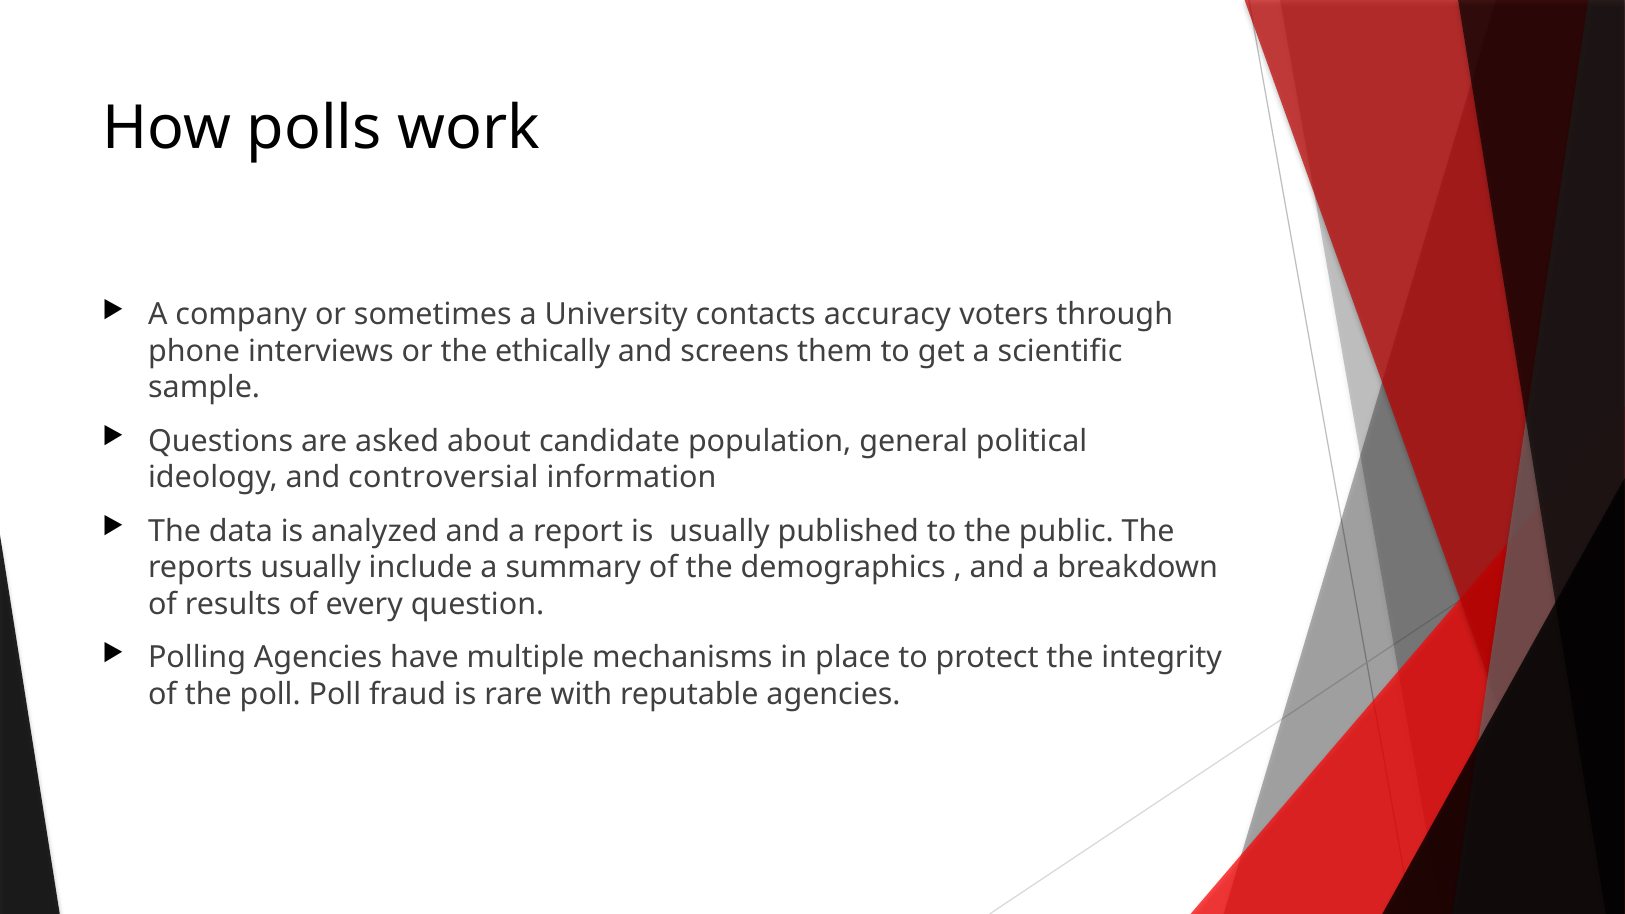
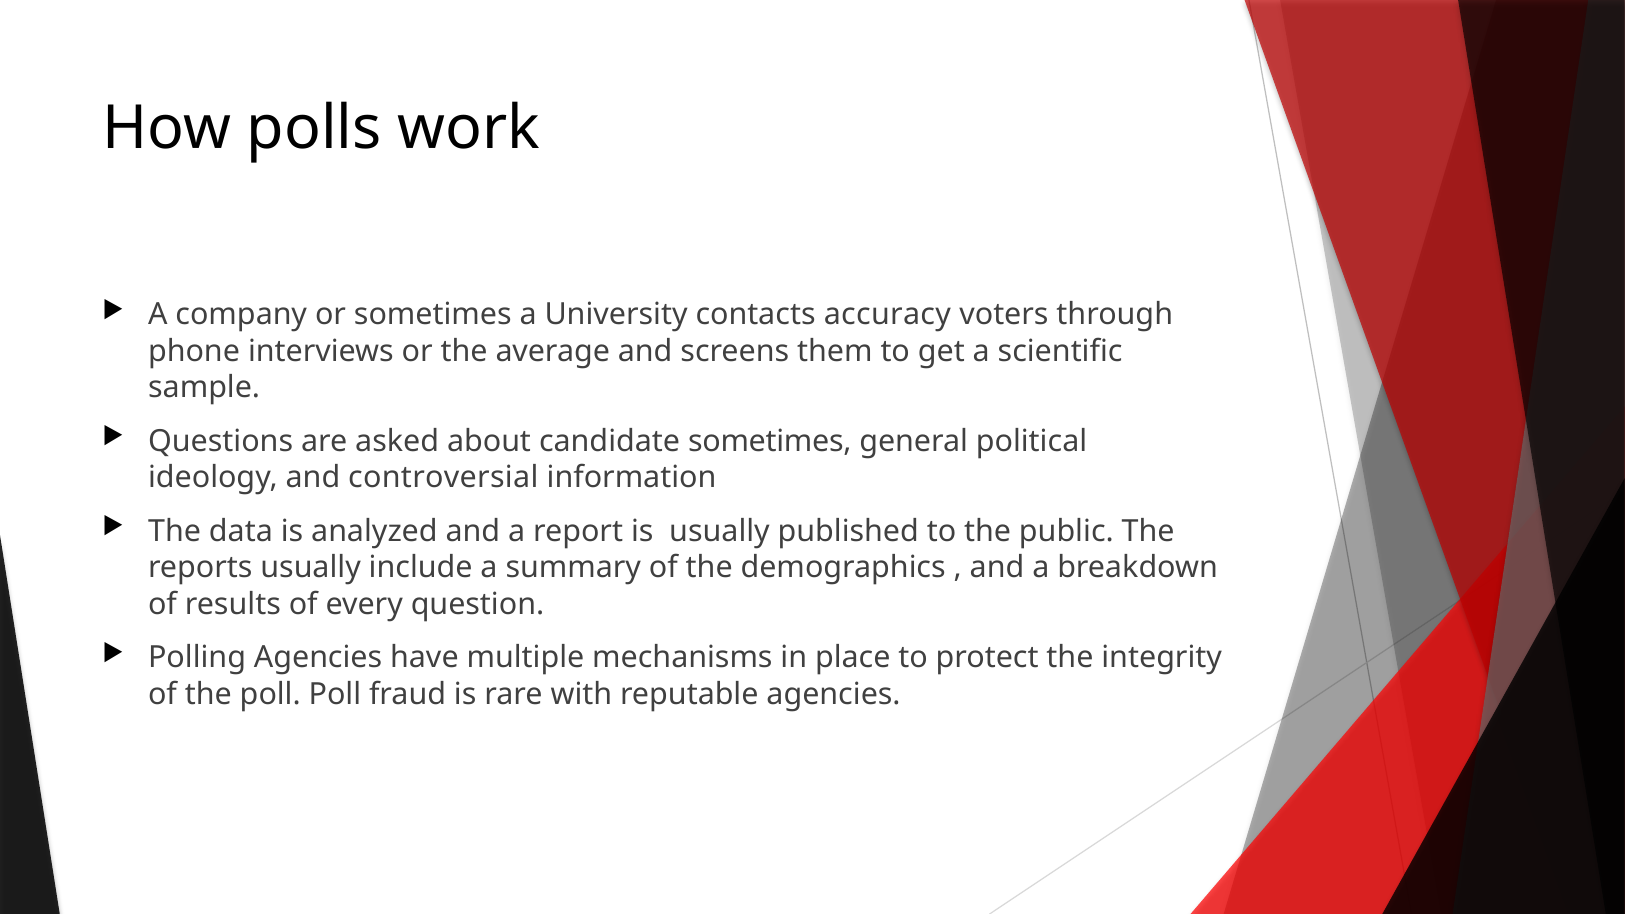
ethically: ethically -> average (553, 351)
candidate population: population -> sometimes (770, 441)
